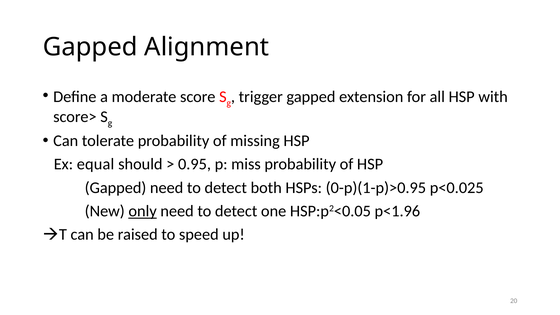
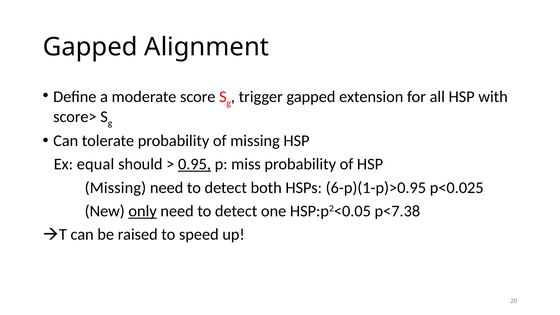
0.95 underline: none -> present (195, 164)
Gapped: Gapped -> Missing (115, 188)
0-p)(1-p)>0.95: 0-p)(1-p)>0.95 -> 6-p)(1-p)>0.95 (376, 188)
p<1.96: p<1.96 -> p<7.38 (397, 211)
